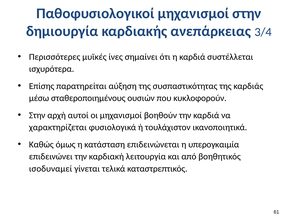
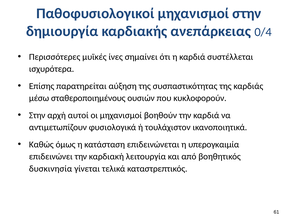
3/4: 3/4 -> 0/4 (263, 32)
χαρακτηρίζεται: χαρακτηρίζεται -> αντιμετωπίζουν (58, 128)
ισοδυναμεί: ισοδυναμεί -> δυσκινησία (51, 169)
